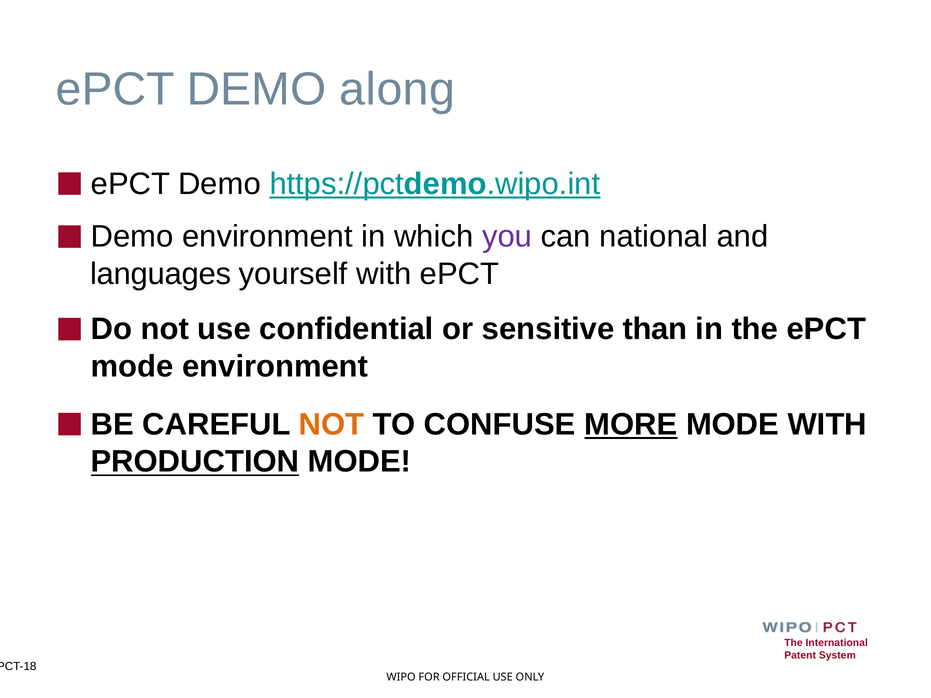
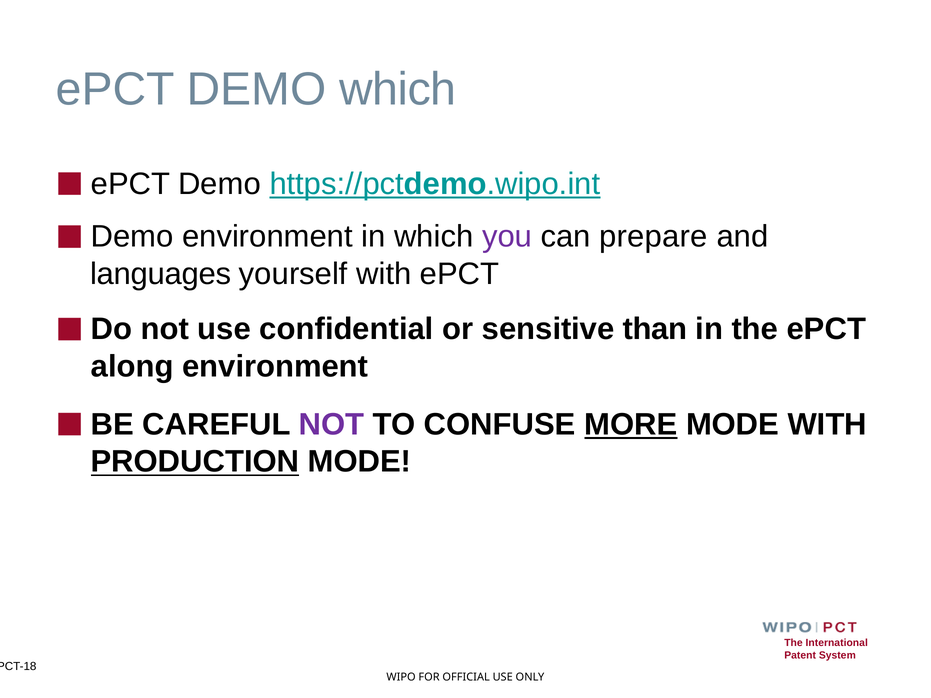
DEMO along: along -> which (398, 89)
national: national -> prepare (654, 237)
mode: mode -> along (132, 367)
NOT colour: orange -> purple (331, 424)
